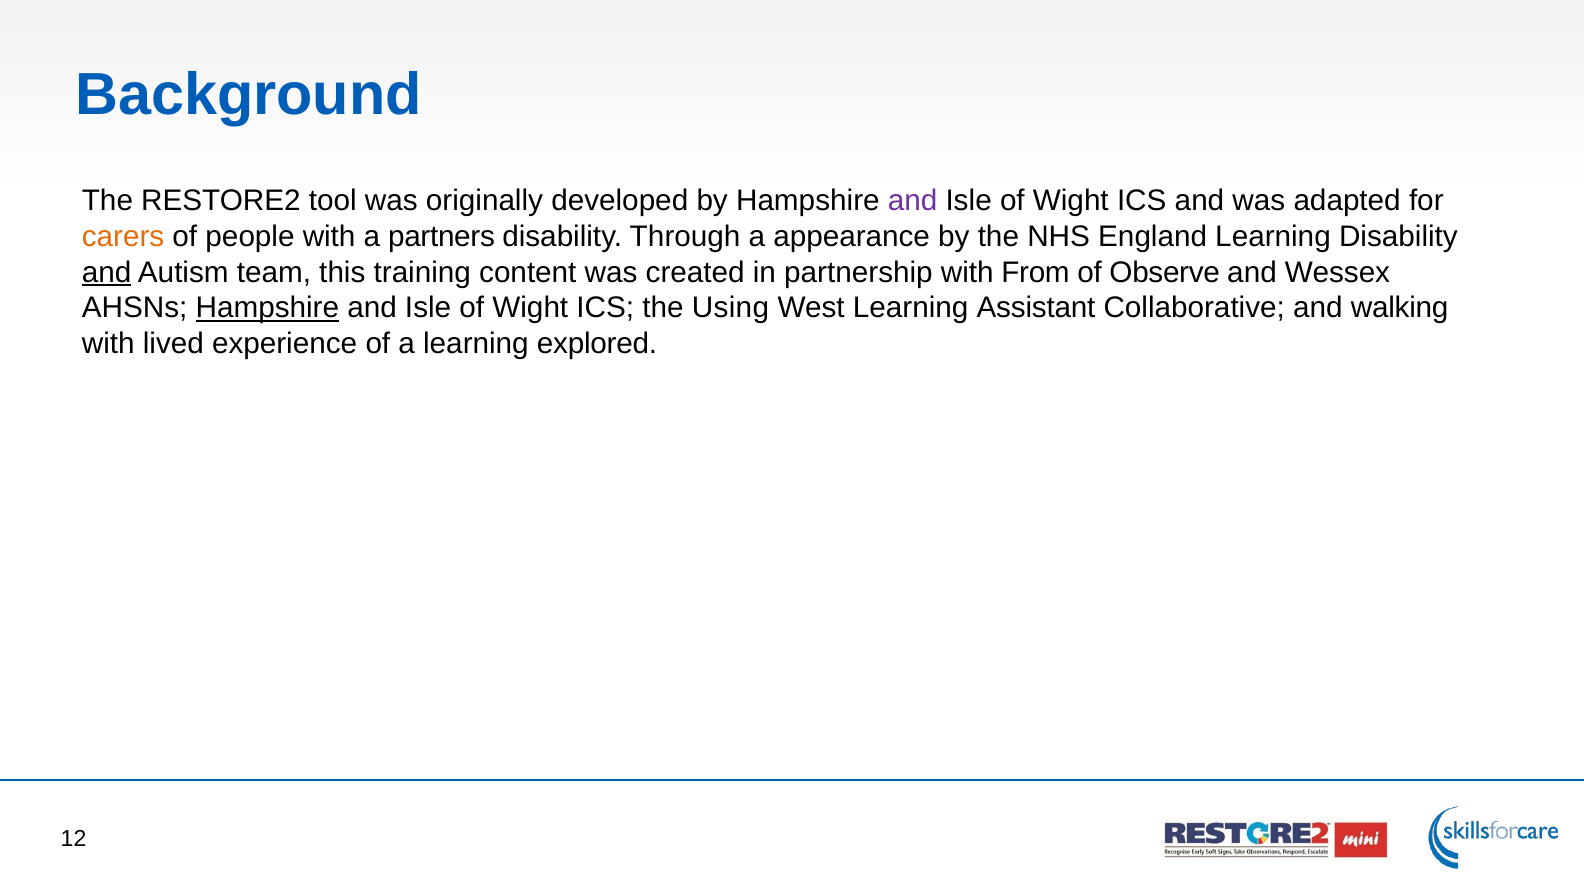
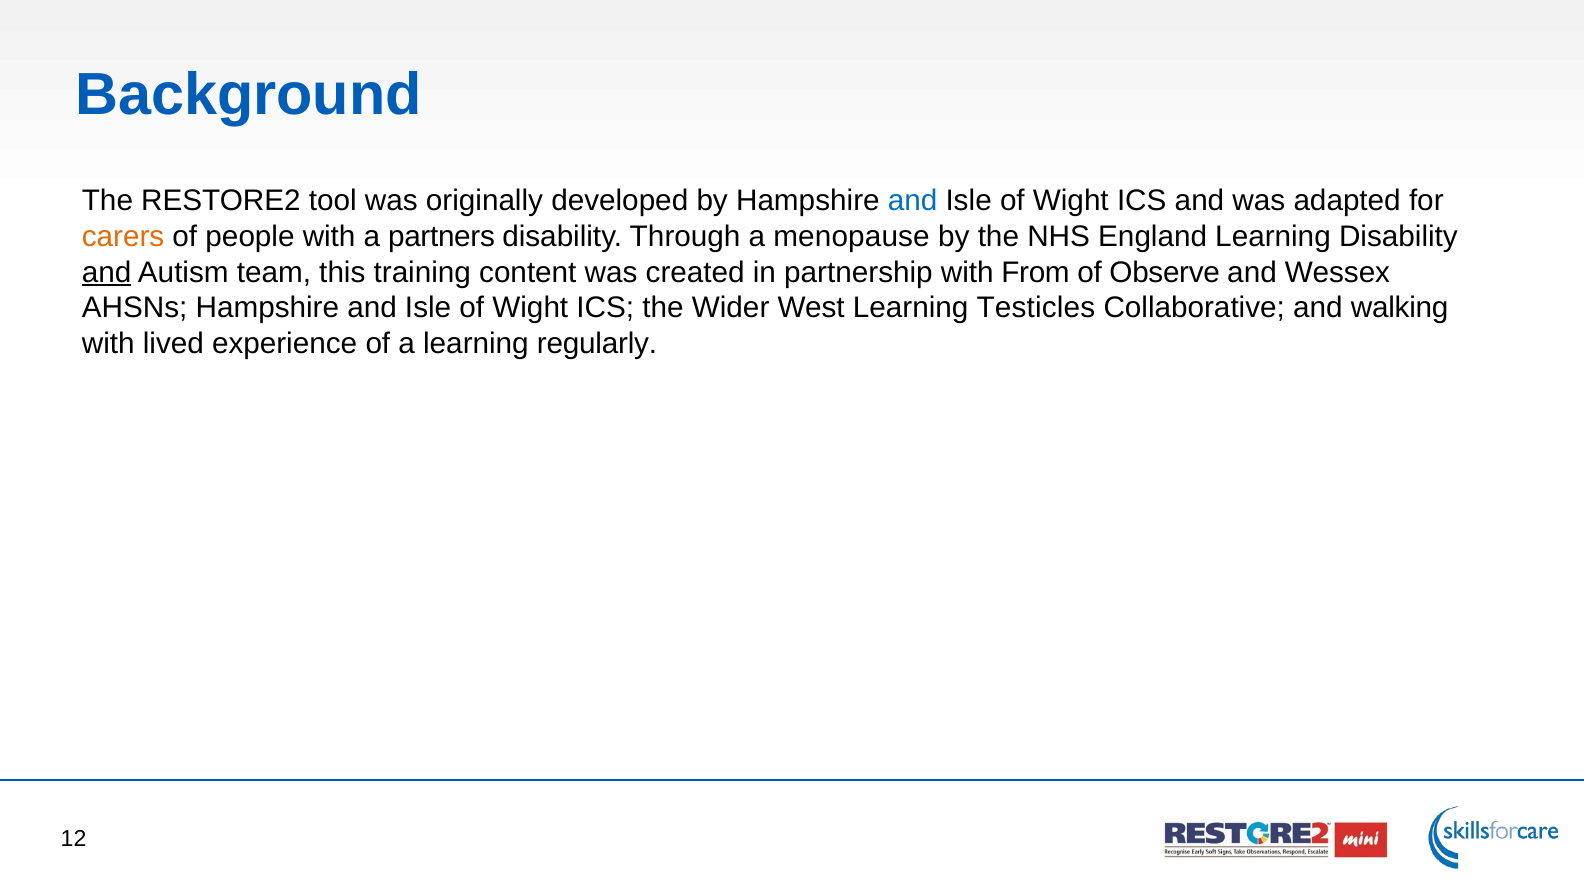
and colour: purple -> blue (913, 201)
appearance: appearance -> menopause (852, 237)
Hampshire underline: present -> none (267, 308)
Using: Using -> Wider (731, 308)
Assistant: Assistant -> Testicles (1036, 308)
explored: explored -> regularly (597, 344)
